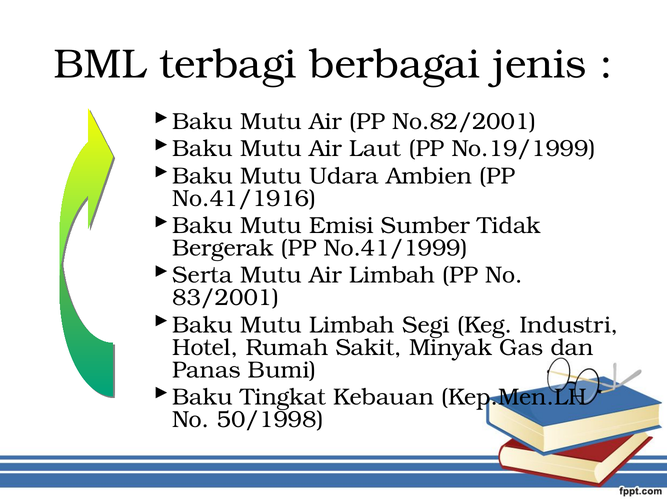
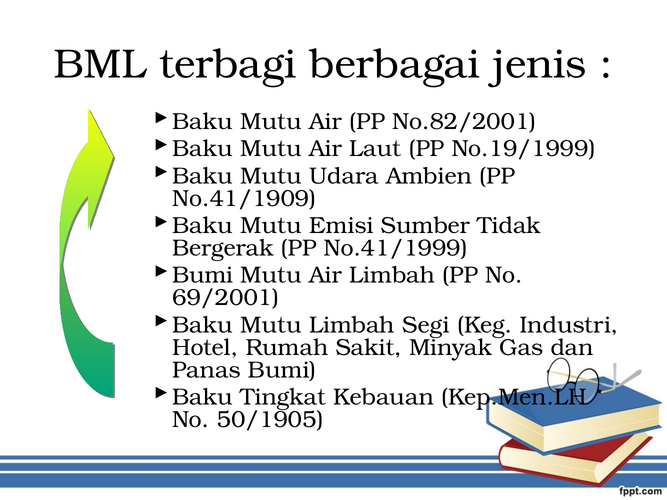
No.41/1916: No.41/1916 -> No.41/1909 (244, 199)
Serta: Serta -> Bumi (203, 275)
83/2001: 83/2001 -> 69/2001 (226, 298)
50/1998: 50/1998 -> 50/1905 (270, 420)
